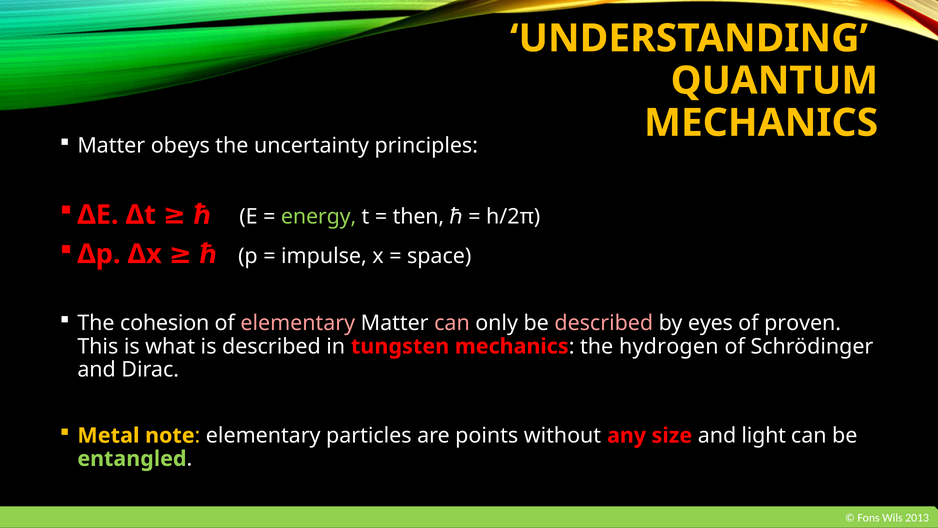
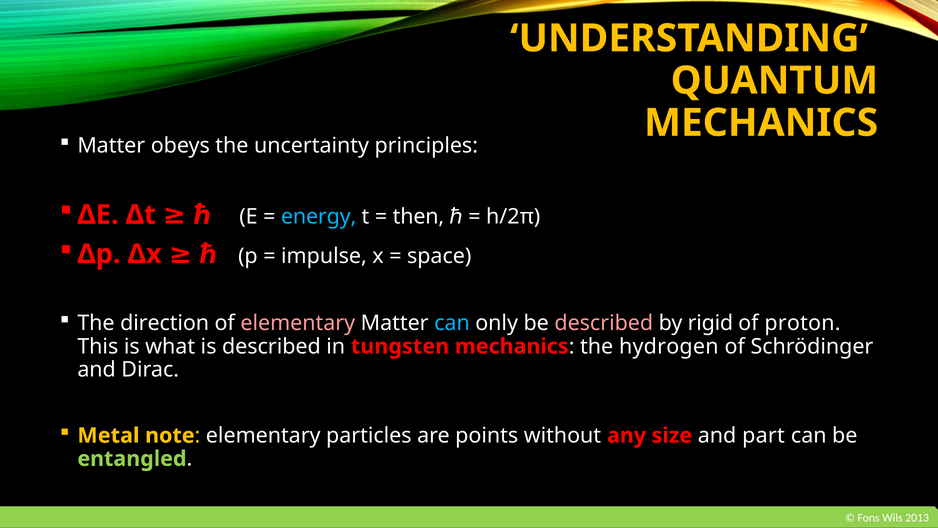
energy colour: light green -> light blue (319, 217)
cohesion: cohesion -> direction (165, 323)
can colour: pink -> light blue (452, 323)
eyes: eyes -> rigid (710, 323)
proven: proven -> proton (803, 323)
light: light -> part (764, 435)
